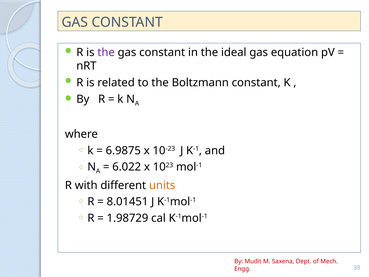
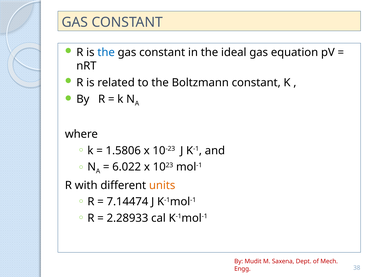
the colour: purple -> blue (106, 52)
6.9875: 6.9875 -> 1.5806 (123, 150)
8.01451: 8.01451 -> 7.14474 (127, 202)
1.98729: 1.98729 -> 2.28933 (127, 218)
